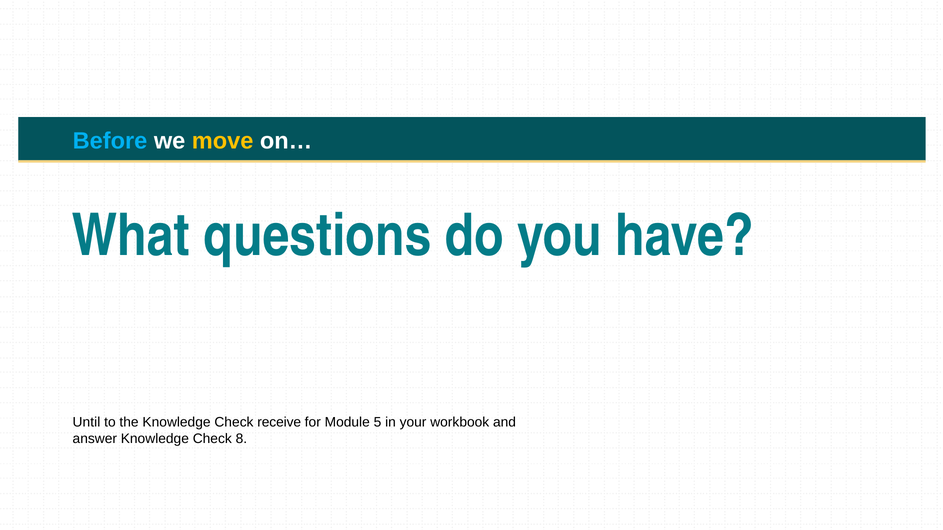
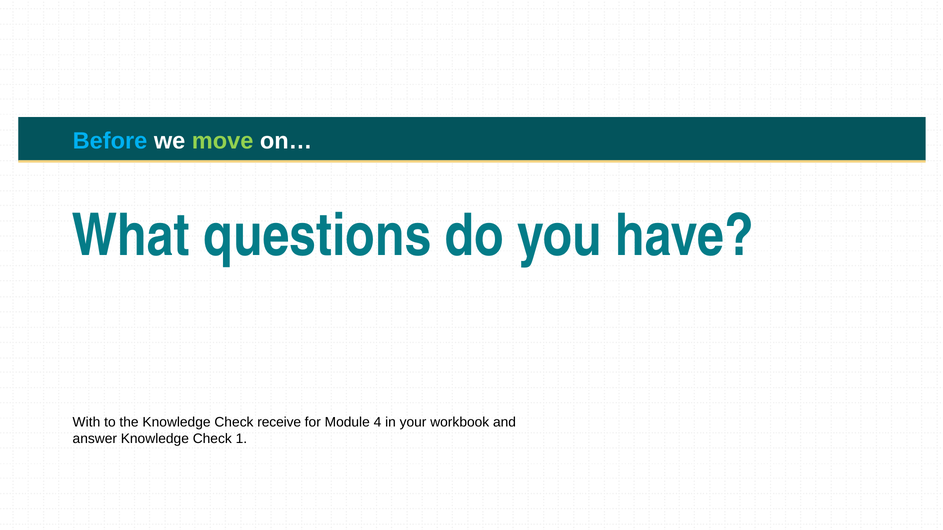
move colour: yellow -> light green (223, 141)
Until: Until -> With (86, 423)
5: 5 -> 4 (378, 423)
8: 8 -> 1 (241, 439)
